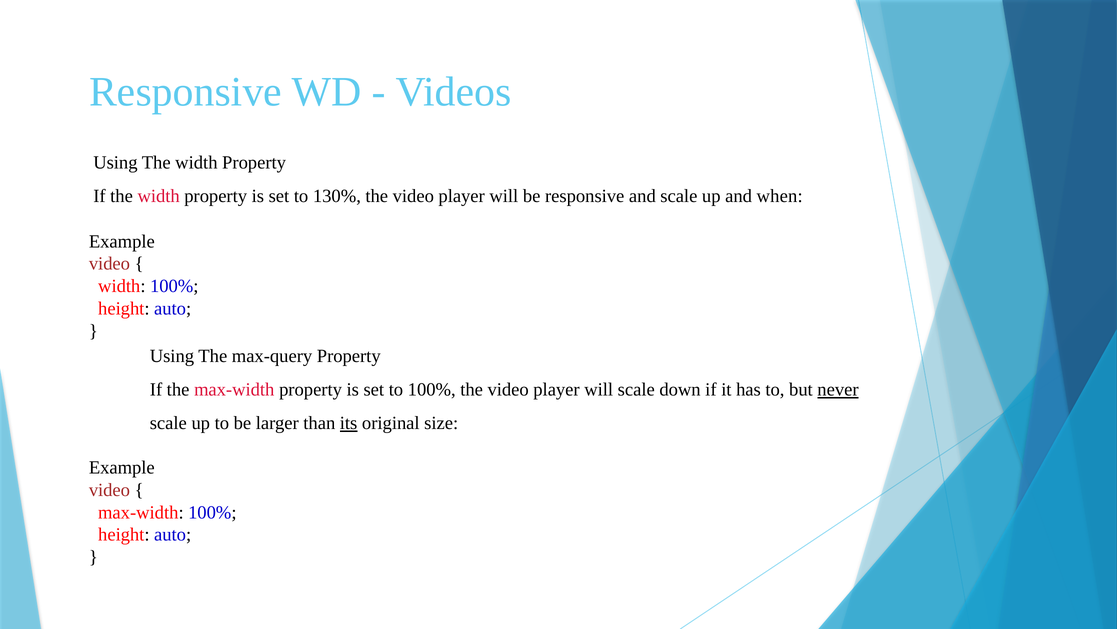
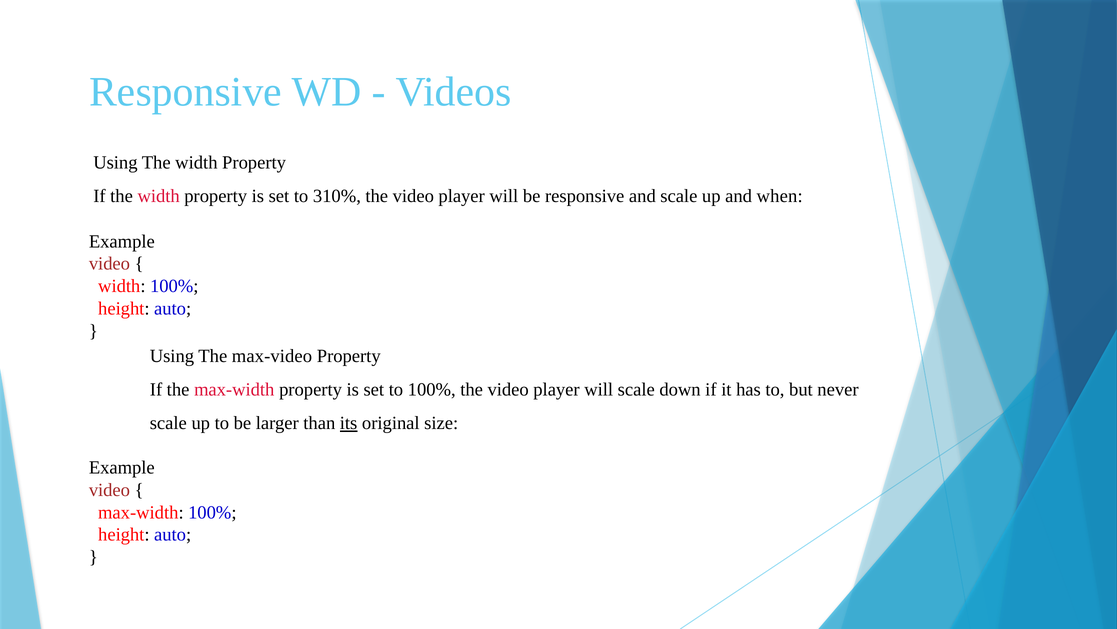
130%: 130% -> 310% (337, 196)
max-query: max-query -> max-video (272, 356)
never underline: present -> none (838, 389)
